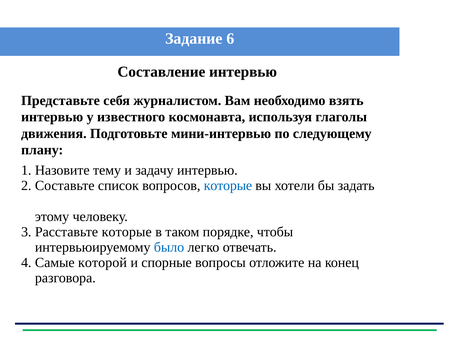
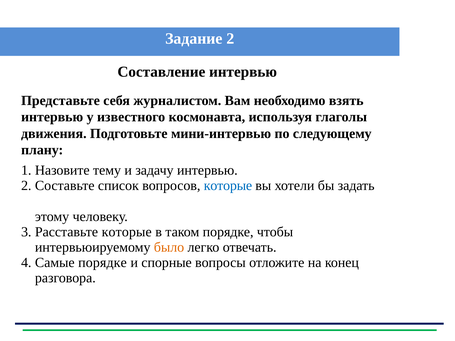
Задание 6: 6 -> 2 (230, 39)
было colour: blue -> orange (169, 247)
Самые которой: которой -> порядке (102, 263)
